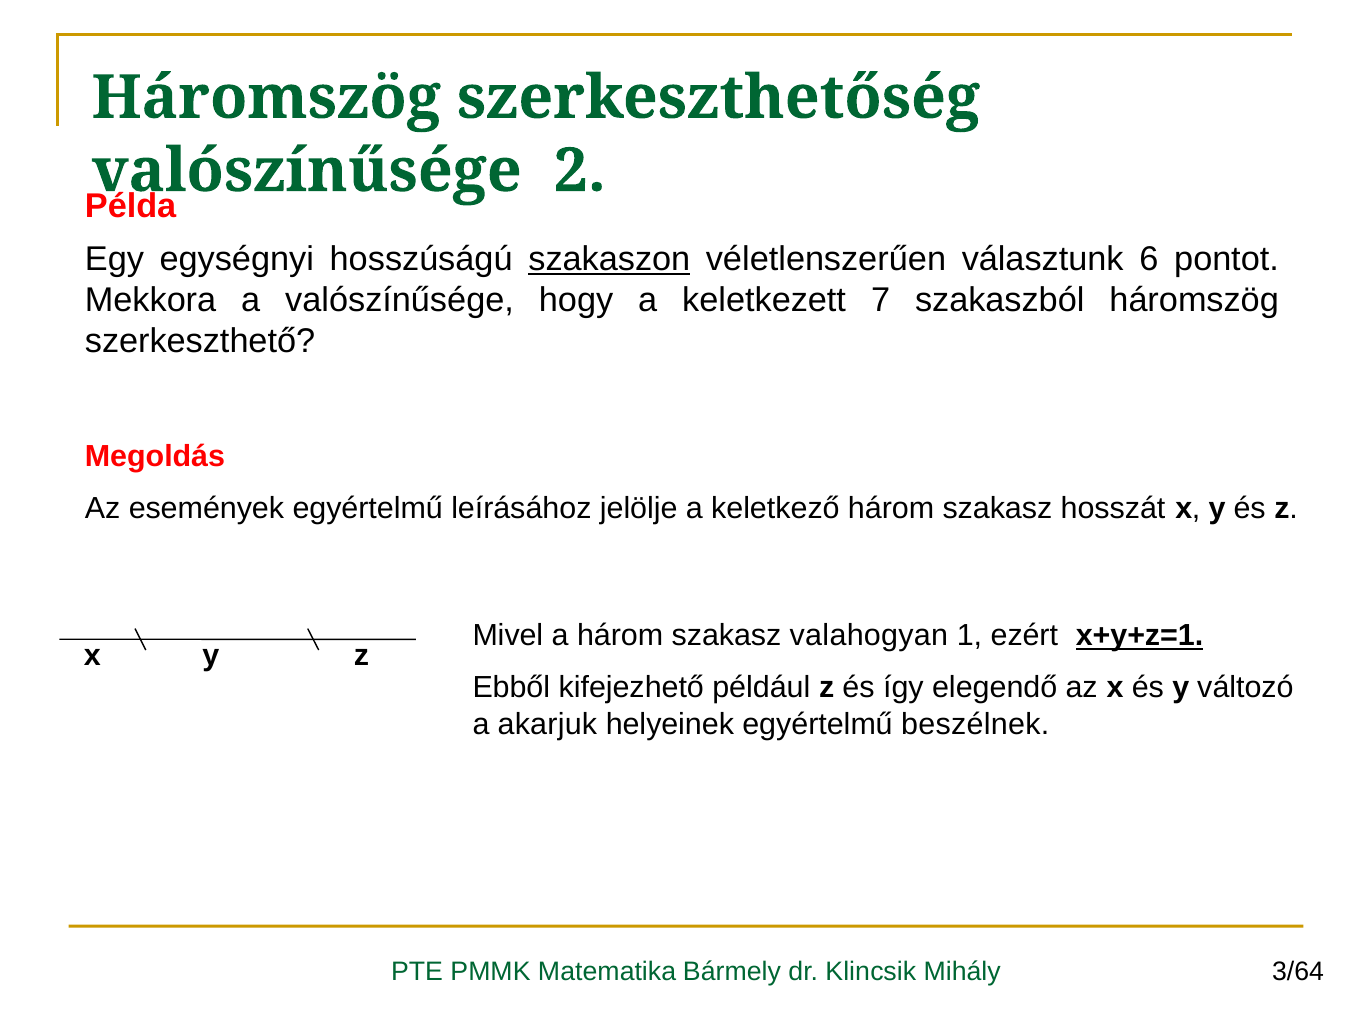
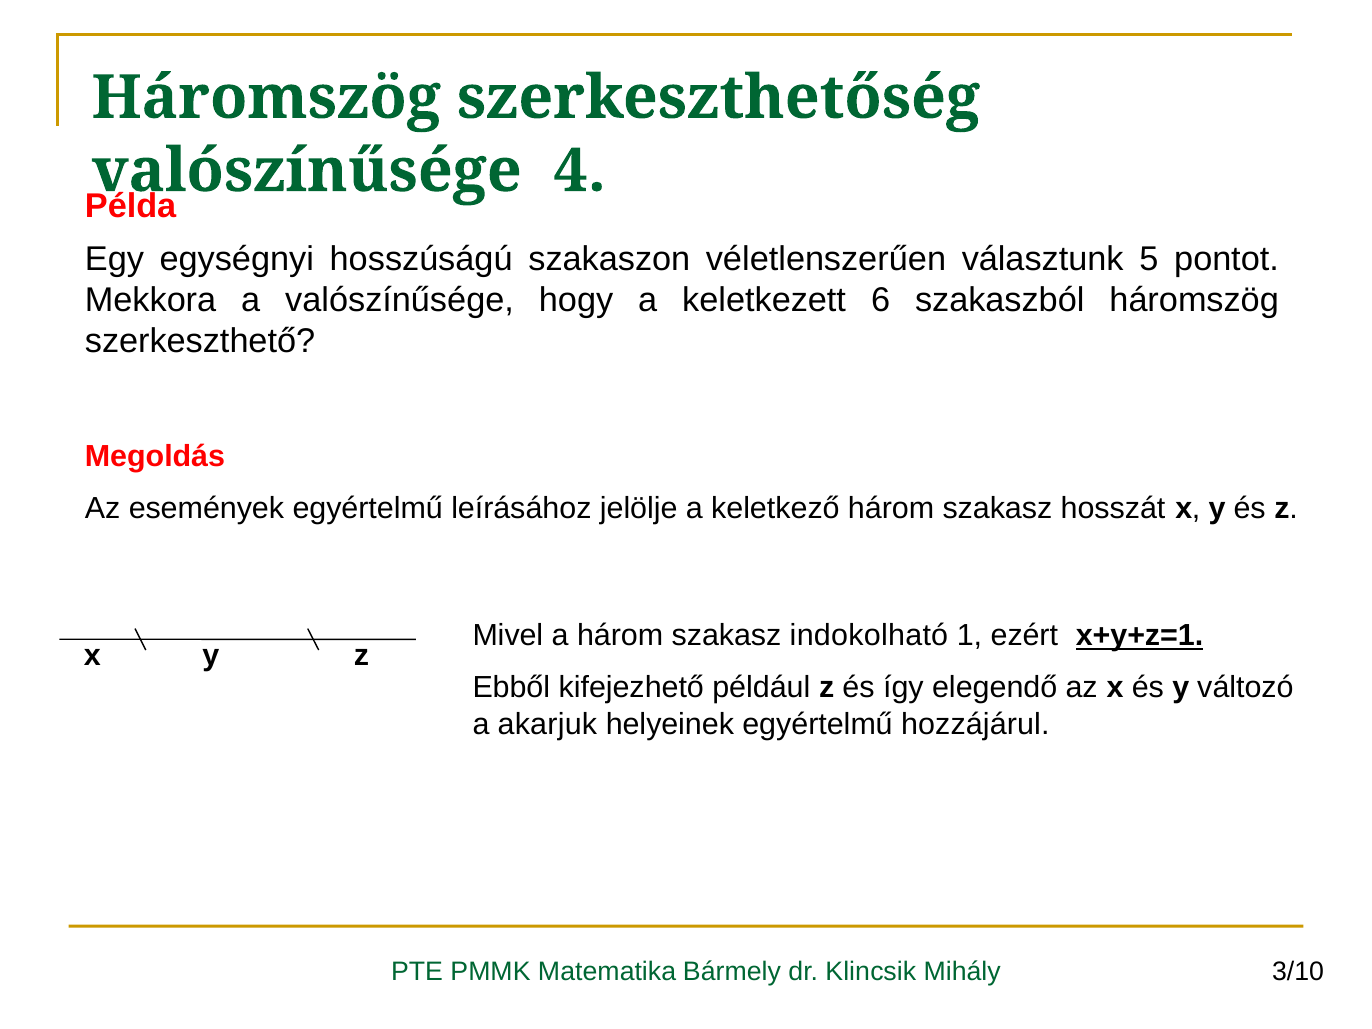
2: 2 -> 4 (580, 171)
szakaszon underline: present -> none (609, 259)
6: 6 -> 5 (1149, 259)
7: 7 -> 6 (881, 300)
valahogyan: valahogyan -> indokolható (869, 636)
beszélnek: beszélnek -> hozzájárul (975, 724)
3/64: 3/64 -> 3/10 (1298, 971)
